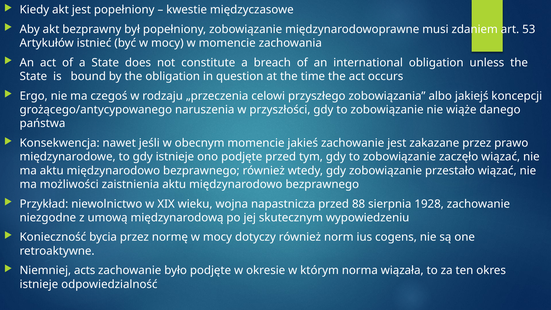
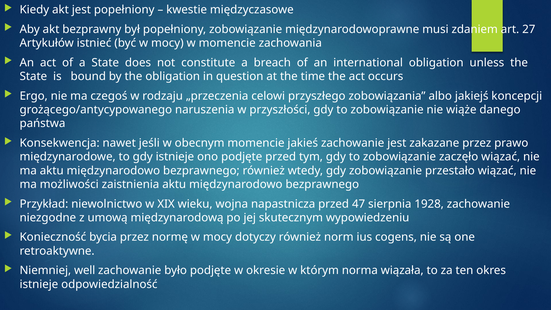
53: 53 -> 27 (529, 29)
88: 88 -> 47 (359, 204)
acts: acts -> well (85, 270)
